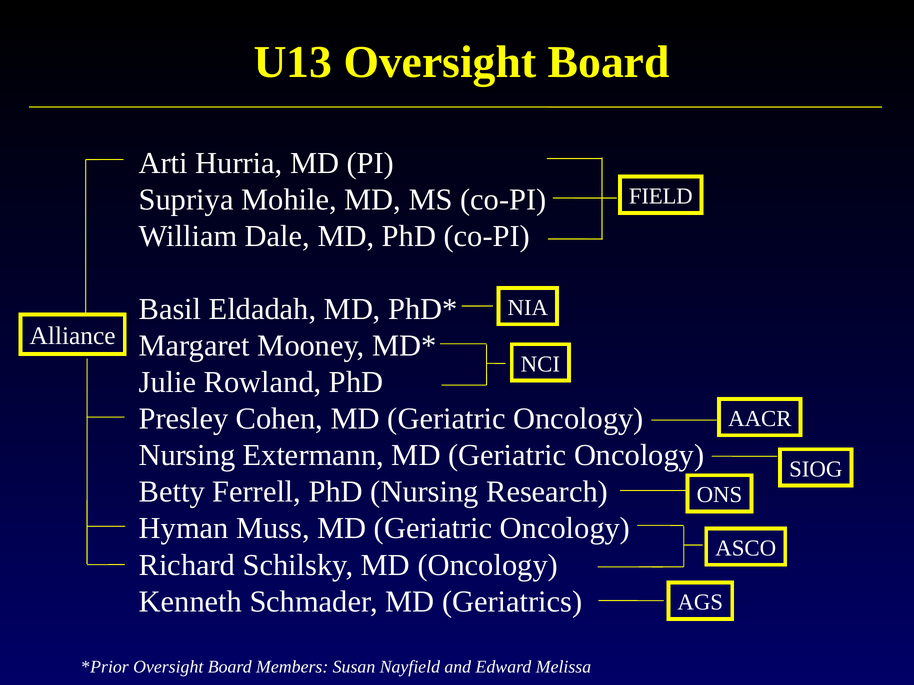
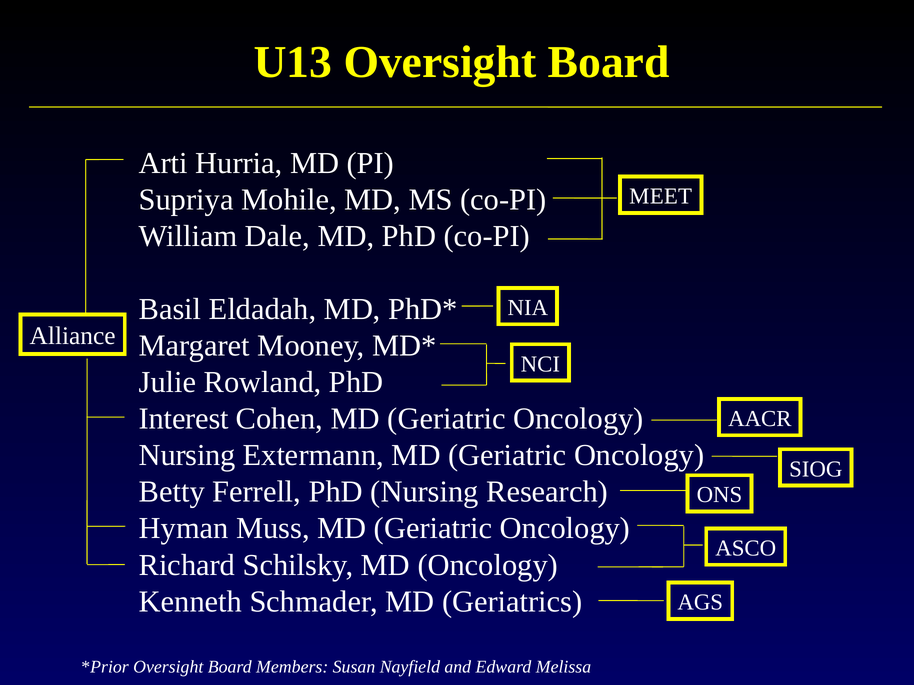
FIELD: FIELD -> MEET (661, 196)
Presley: Presley -> Interest (184, 419)
